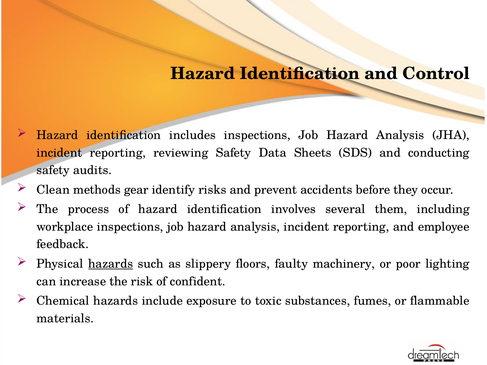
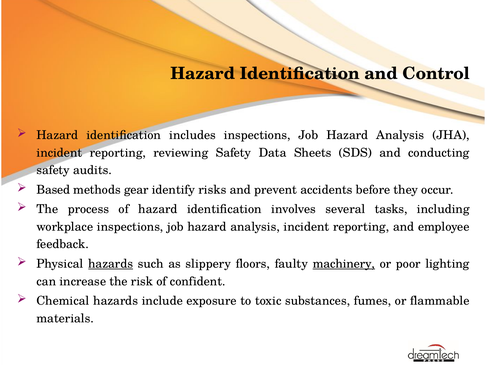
Clean: Clean -> Based (53, 190)
them: them -> tasks (391, 209)
machinery underline: none -> present (344, 264)
